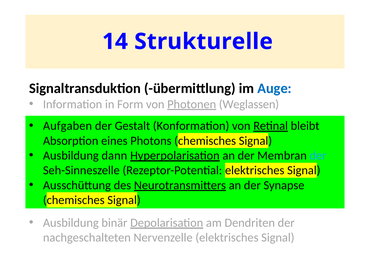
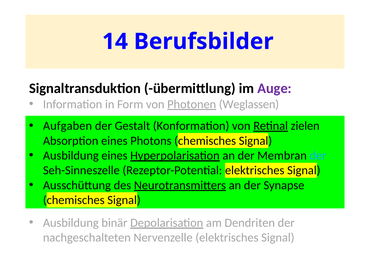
Strukturelle: Strukturelle -> Berufsbilder (204, 41)
Auge colour: blue -> purple (275, 88)
bleibt: bleibt -> zielen (305, 126)
Ausbildung dann: dann -> eines (114, 155)
